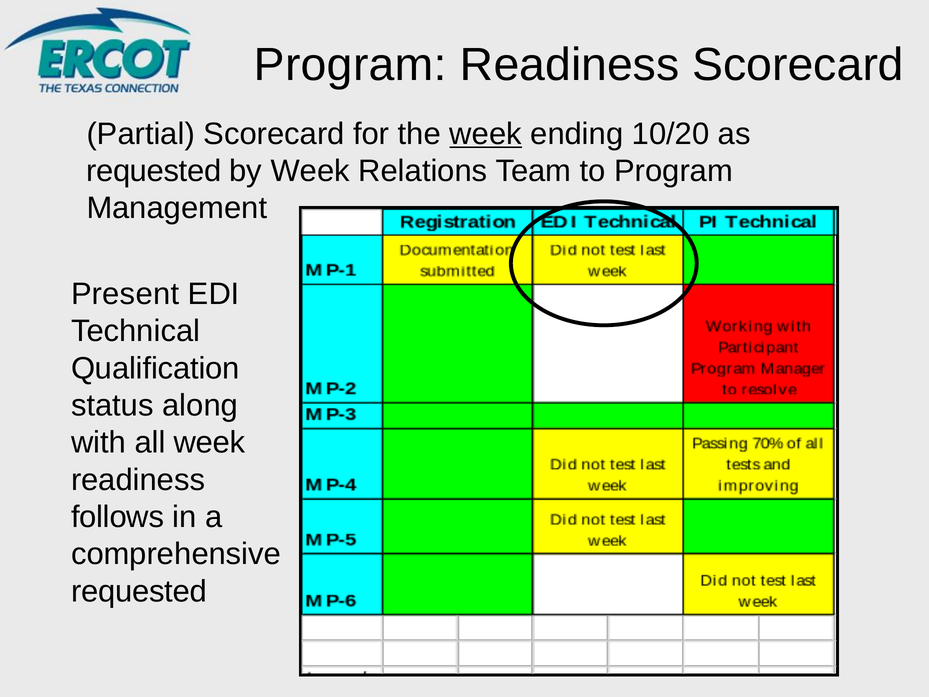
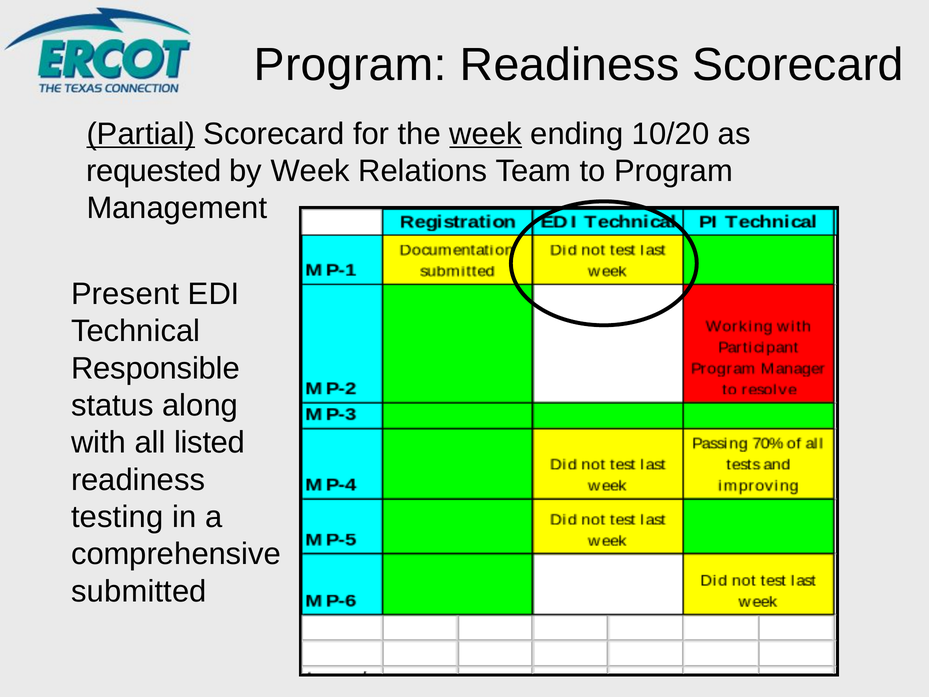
Partial underline: none -> present (141, 134)
Qualification: Qualification -> Responsible (155, 368)
all week: week -> listed (210, 442)
follows: follows -> testing (117, 517)
requested: requested -> submitted (139, 591)
